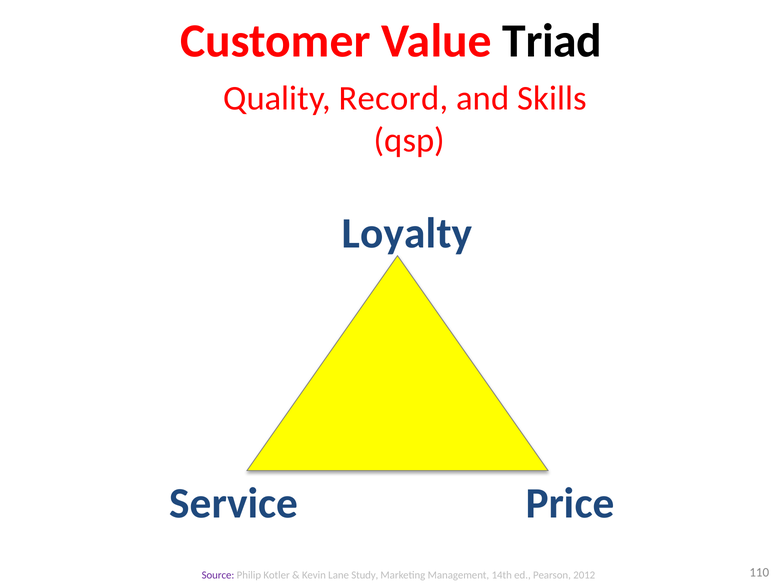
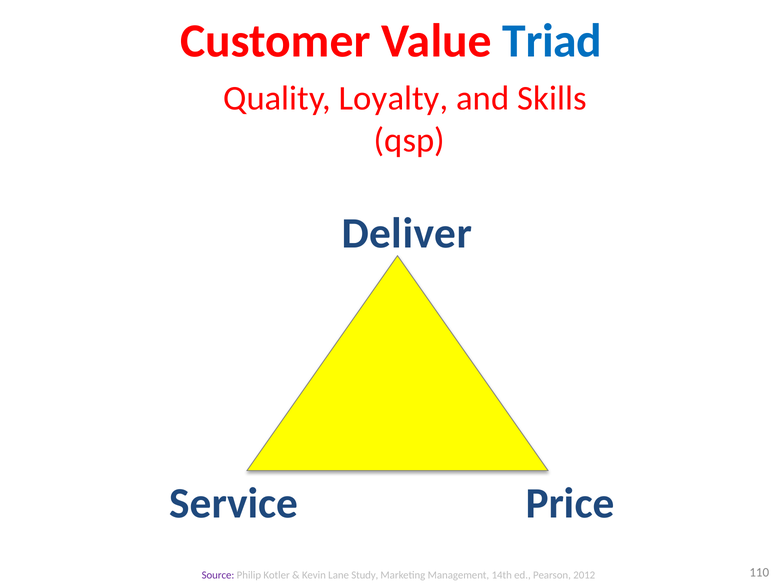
Triad colour: black -> blue (552, 41)
Record: Record -> Loyalty (394, 98)
Loyalty: Loyalty -> Deliver (407, 233)
